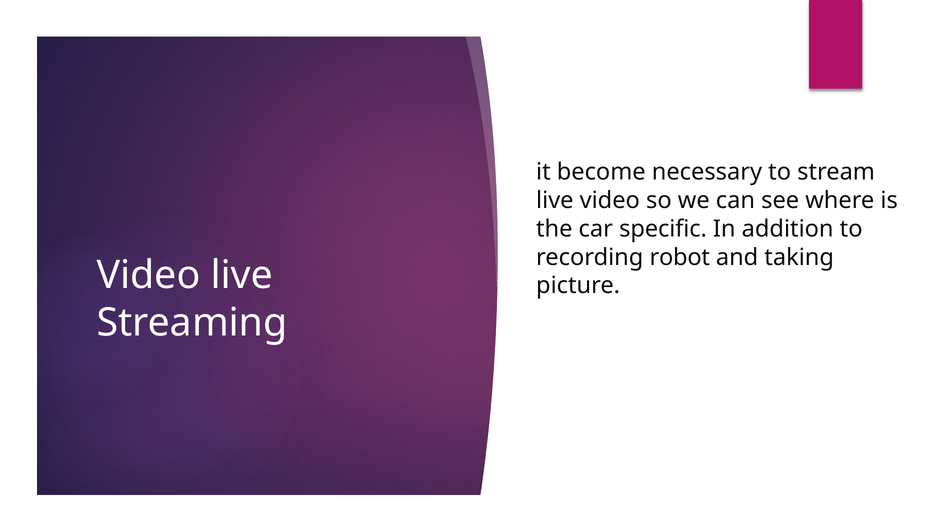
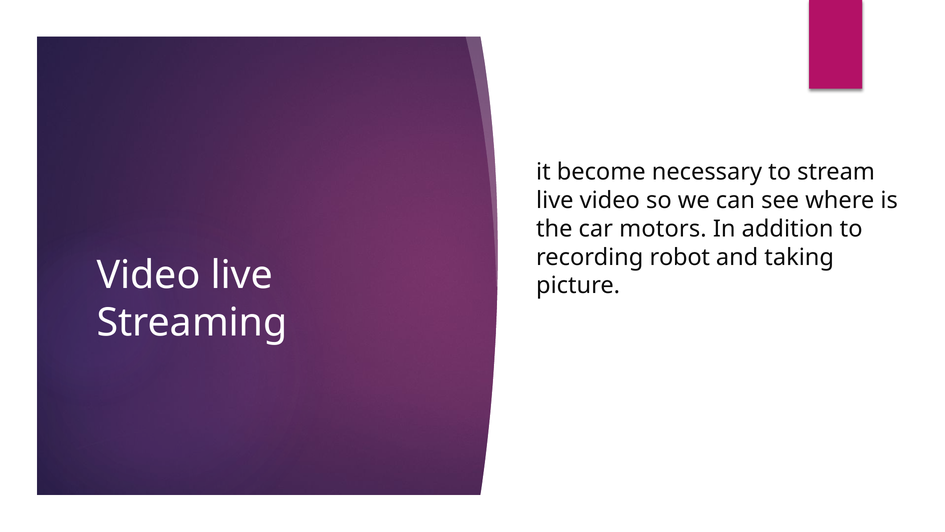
specific: specific -> motors (663, 229)
